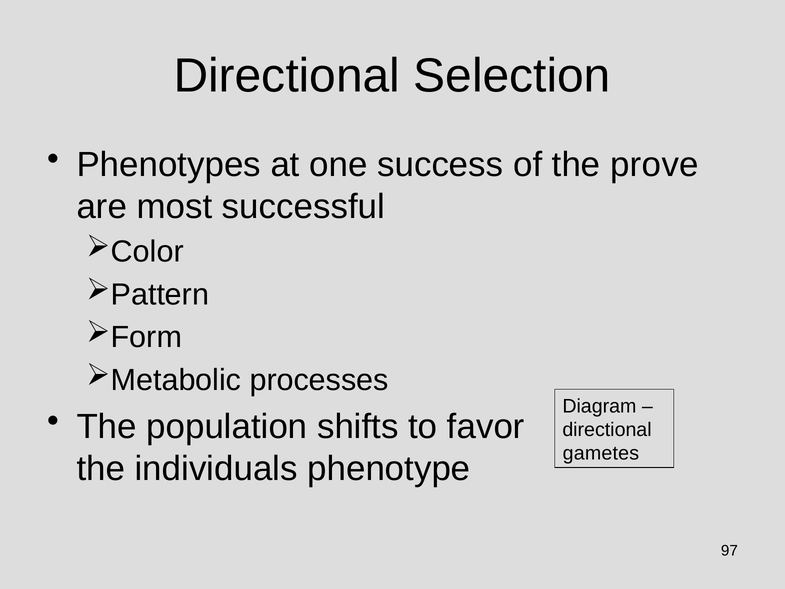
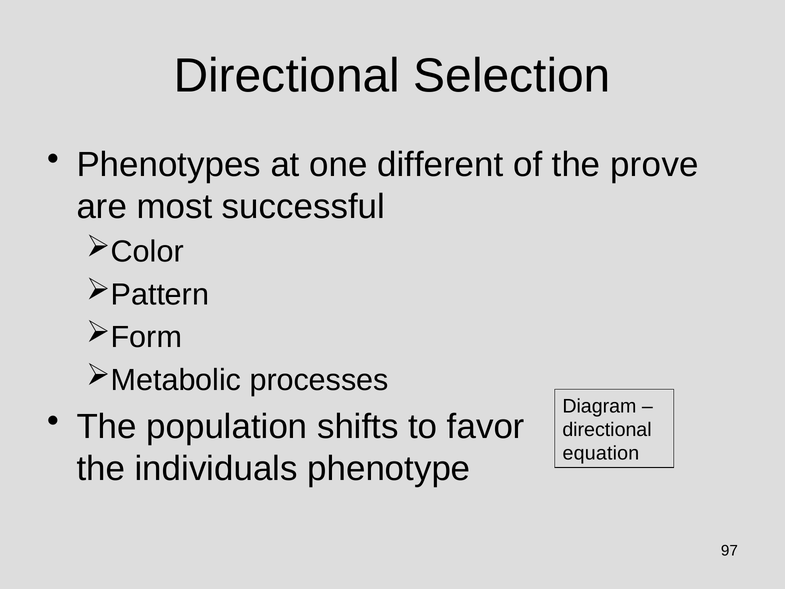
success: success -> different (440, 165)
gametes: gametes -> equation (601, 453)
